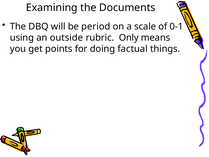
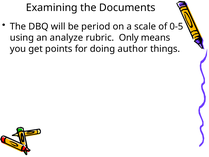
0-1: 0-1 -> 0-5 (176, 26)
outside: outside -> analyze (66, 38)
factual: factual -> author (133, 49)
